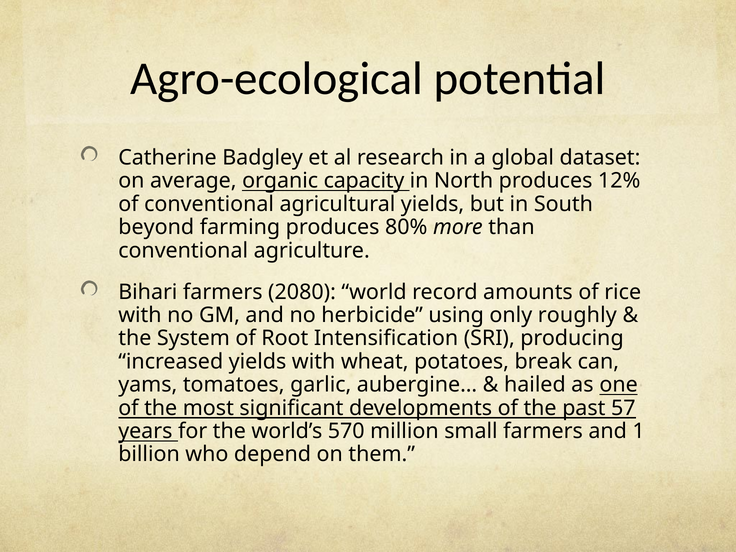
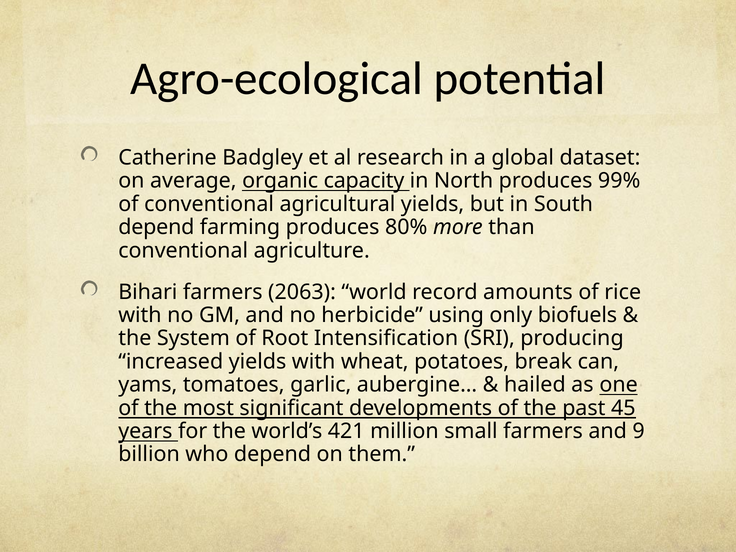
12%: 12% -> 99% (619, 181)
beyond: beyond -> depend (156, 227)
2080: 2080 -> 2063 (302, 292)
roughly: roughly -> biofuels (577, 315)
57: 57 -> 45 (623, 408)
570: 570 -> 421 (346, 431)
1: 1 -> 9 (639, 431)
